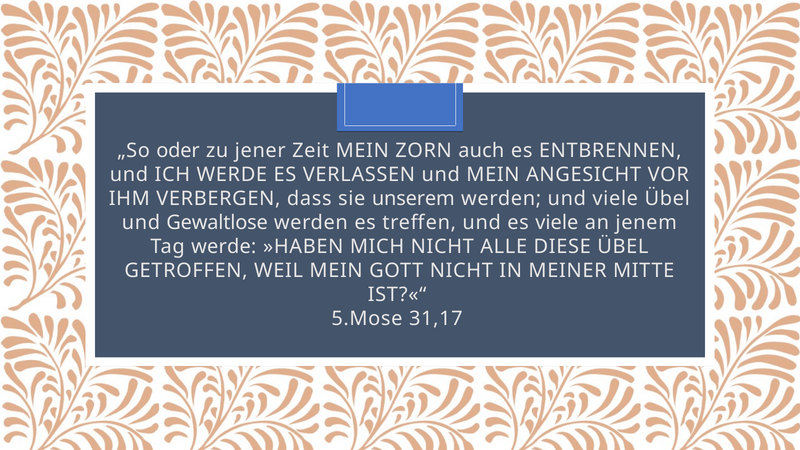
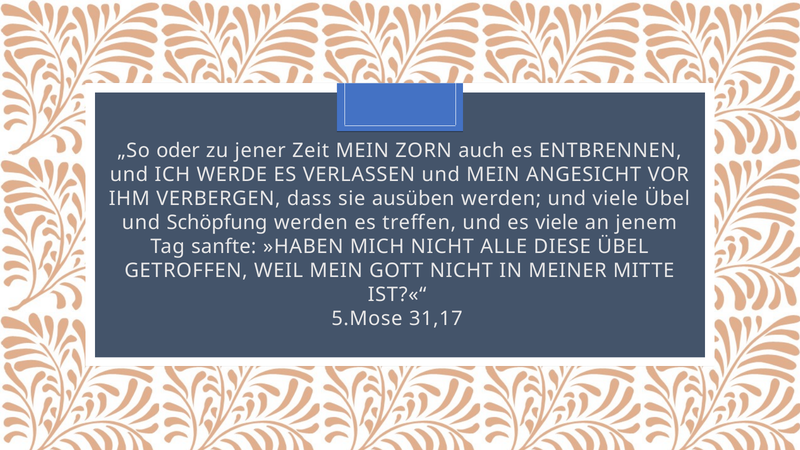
unserem: unserem -> ausüben (413, 198)
Gewaltlose: Gewaltlose -> Schöpfung (217, 222)
Tag werde: werde -> sanfte (224, 246)
